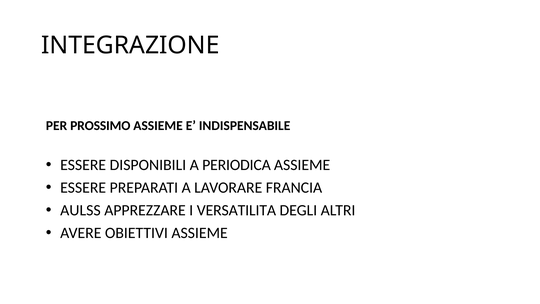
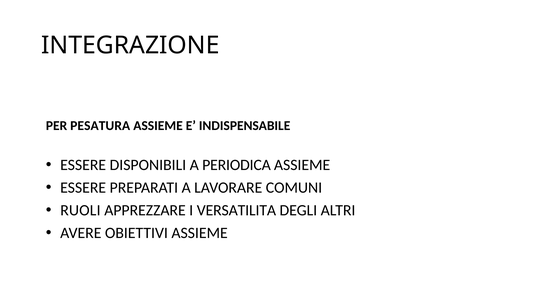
PROSSIMO: PROSSIMO -> PESATURA (100, 126)
FRANCIA: FRANCIA -> COMUNI (294, 187)
AULSS: AULSS -> RUOLI (80, 210)
